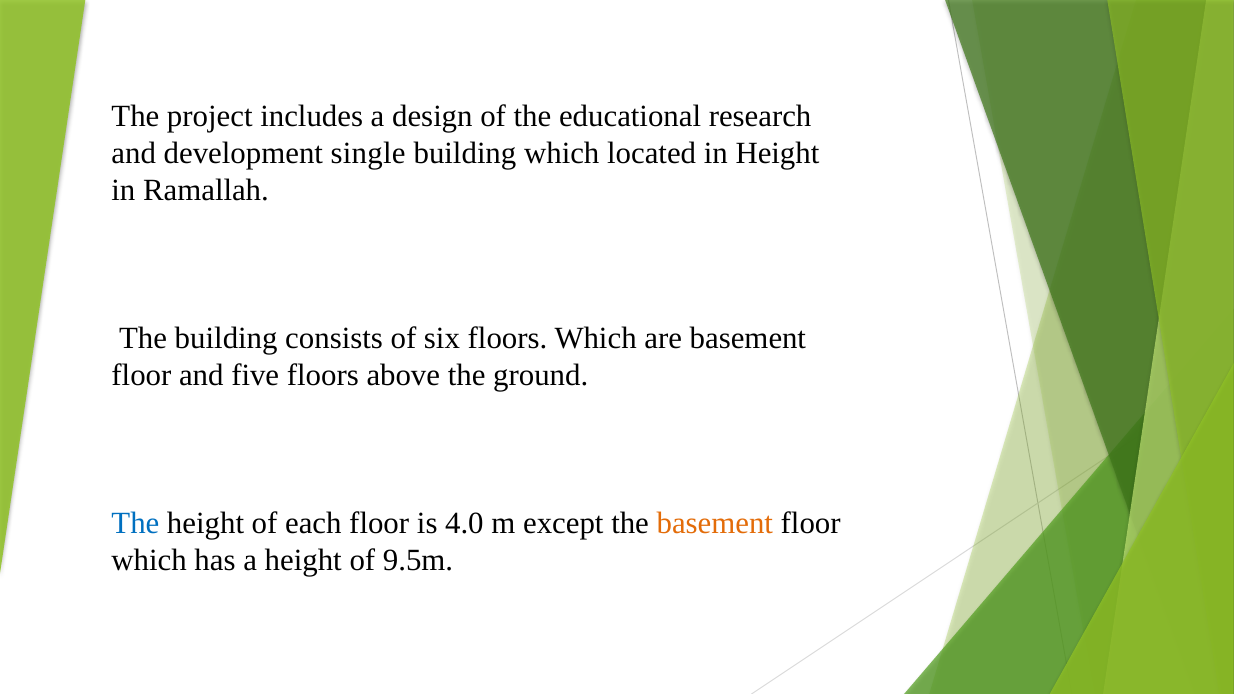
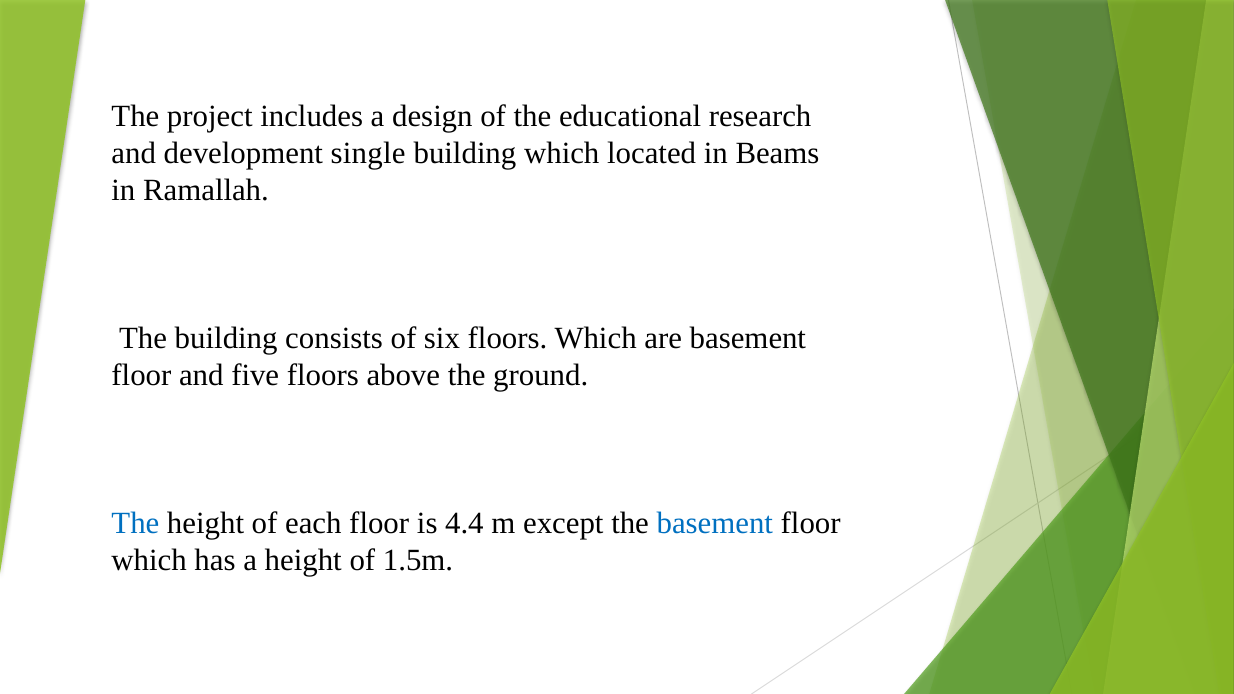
in Height: Height -> Beams (777, 153)
4.0: 4.0 -> 4.4 (464, 524)
basement colour: orange -> blue (715, 524)
9.5m: 9.5m -> 1.5m (418, 561)
